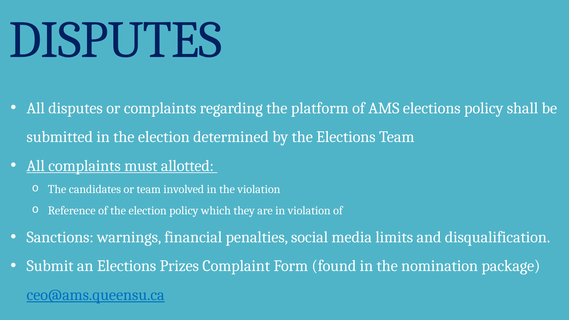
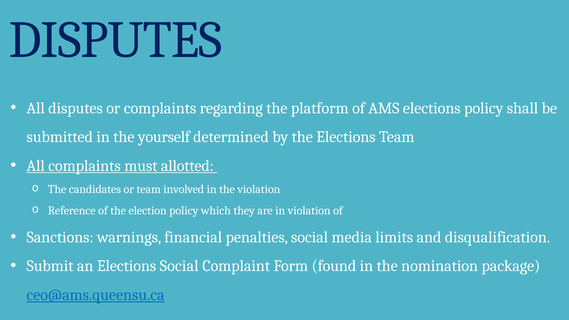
in the election: election -> yourself (164, 137)
Elections Prizes: Prizes -> Social (179, 266)
